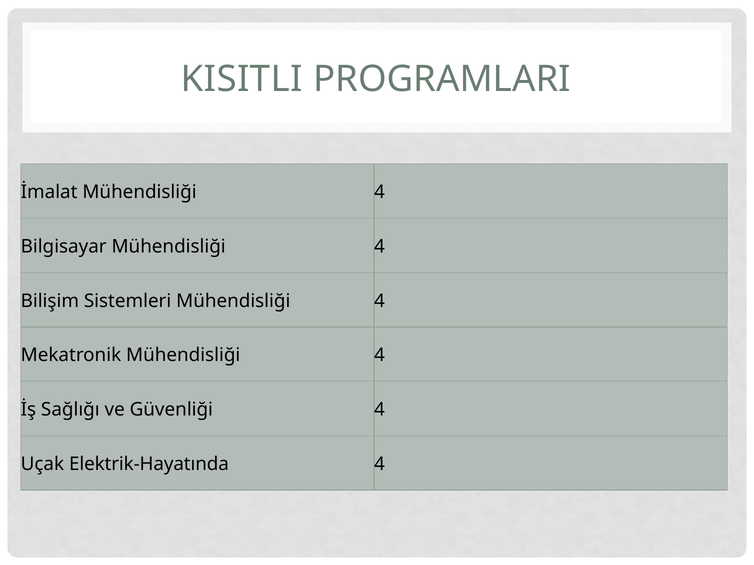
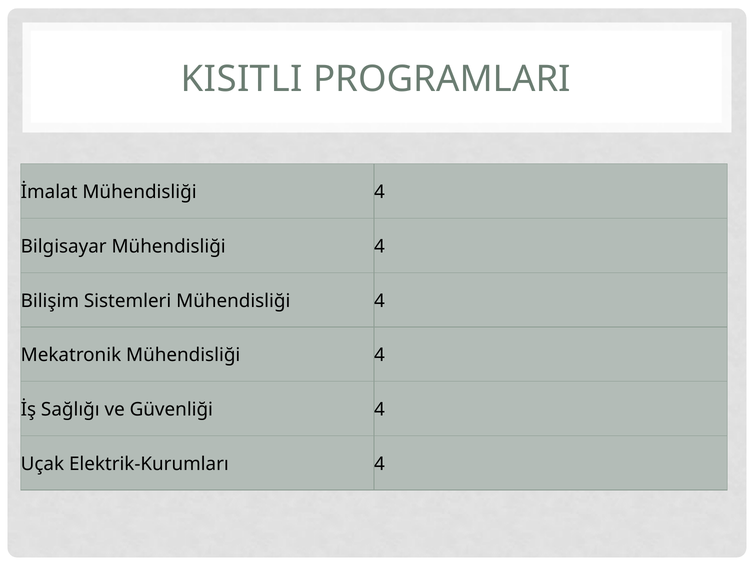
Elektrik-Hayatında: Elektrik-Hayatında -> Elektrik-Kurumları (149, 464)
